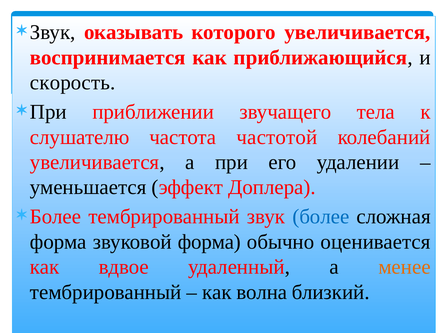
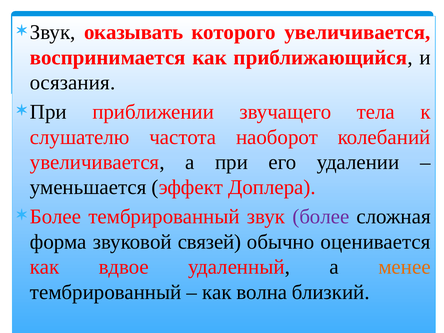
скорость: скорость -> осязания (73, 83)
частотой: частотой -> наоборот (277, 137)
более colour: blue -> purple (321, 217)
звуковой форма: форма -> связей (209, 242)
